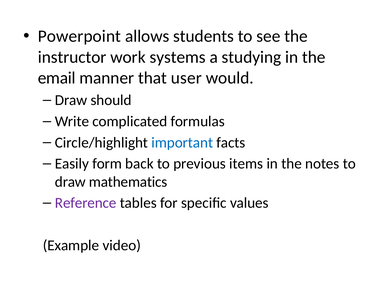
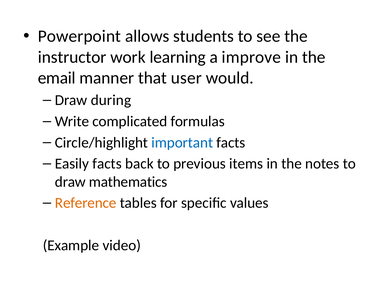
systems: systems -> learning (178, 57)
studying: studying -> improve (251, 57)
should: should -> during (111, 100)
Easily form: form -> facts (107, 164)
Reference colour: purple -> orange (86, 203)
